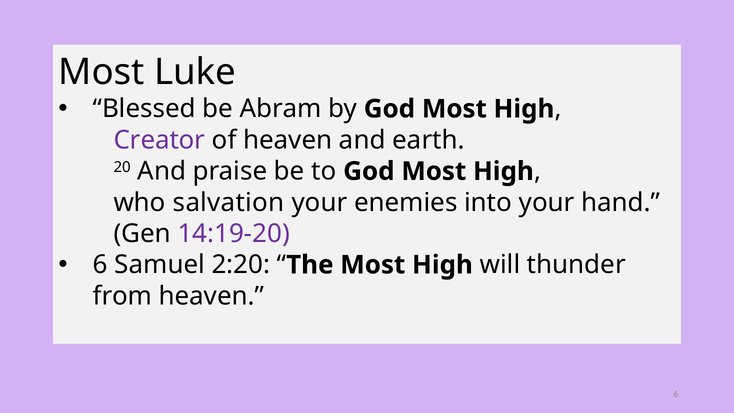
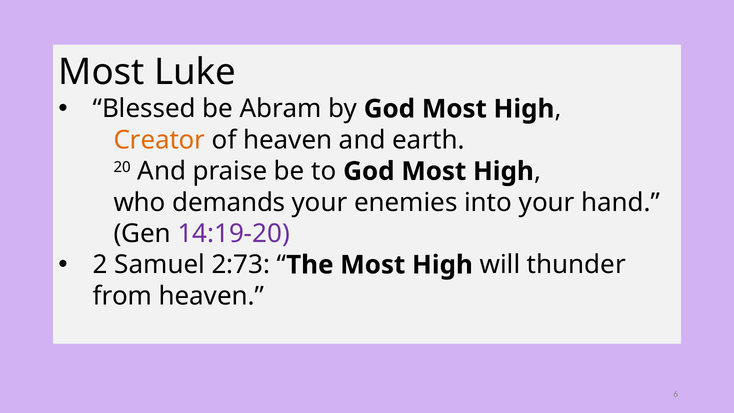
Creator colour: purple -> orange (159, 140)
salvation: salvation -> demands (229, 202)
6: 6 -> 2 (100, 265)
2:20: 2:20 -> 2:73 (241, 265)
